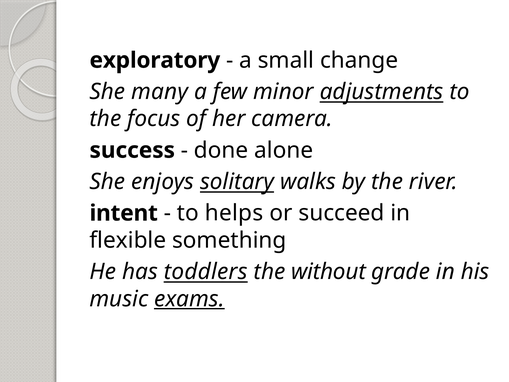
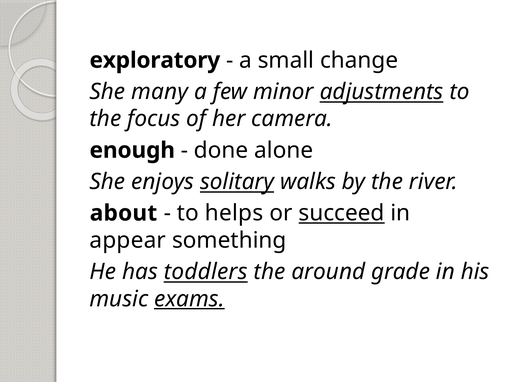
success: success -> enough (132, 150)
intent: intent -> about (123, 213)
succeed underline: none -> present (342, 213)
flexible: flexible -> appear (128, 240)
without: without -> around (328, 272)
